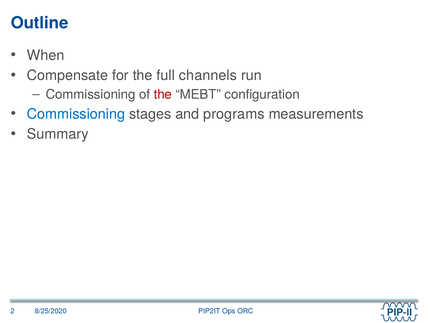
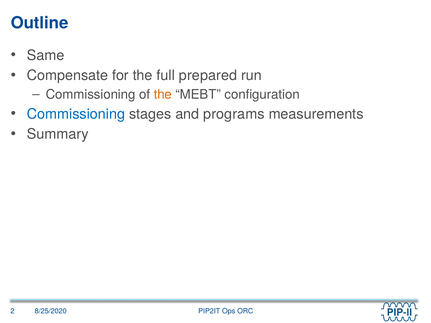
When: When -> Same (46, 55)
channels: channels -> prepared (208, 76)
the colour: red -> orange (163, 95)
